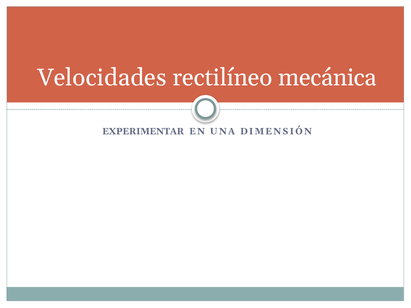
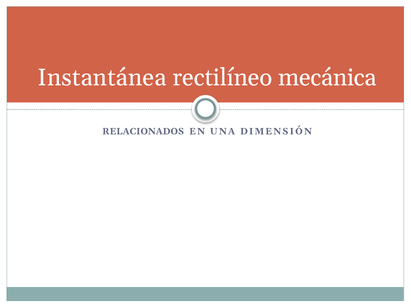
Velocidades: Velocidades -> Instantánea (102, 78)
EXPERIMENTAR: EXPERIMENTAR -> RELACIONADOS (143, 131)
